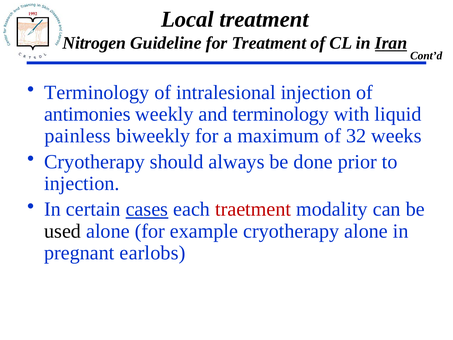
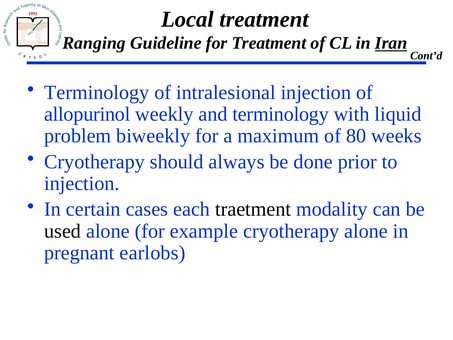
Nitrogen: Nitrogen -> Ranging (94, 43)
antimonies: antimonies -> allopurinol (87, 114)
painless: painless -> problem (78, 136)
32: 32 -> 80 (356, 136)
cases underline: present -> none (147, 209)
traetment colour: red -> black (253, 209)
